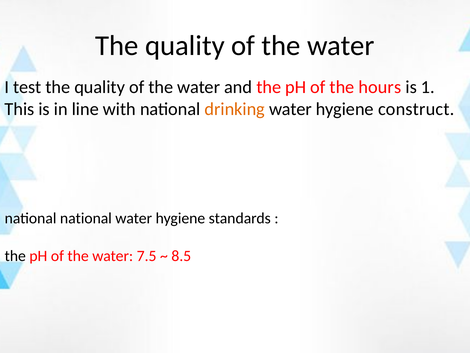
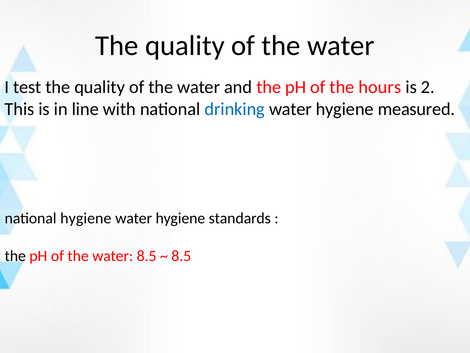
1: 1 -> 2 (428, 87)
drinking colour: orange -> blue (235, 109)
construct: construct -> measured (416, 109)
national national: national -> hygiene (86, 218)
water 7.5: 7.5 -> 8.5 (147, 256)
